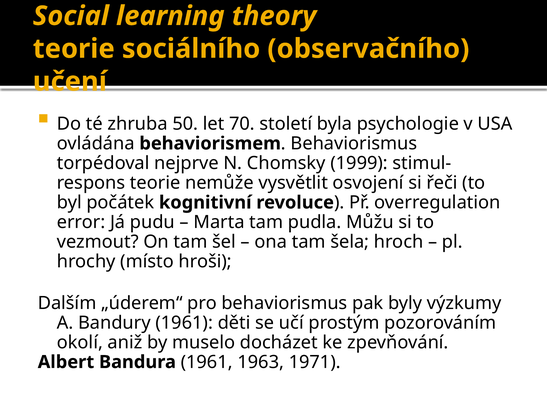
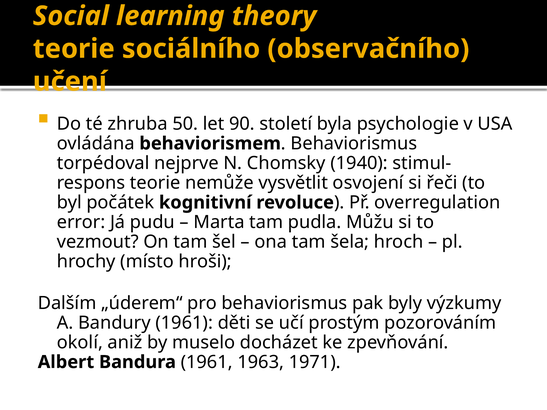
70: 70 -> 90 (242, 124)
1999: 1999 -> 1940 (359, 163)
